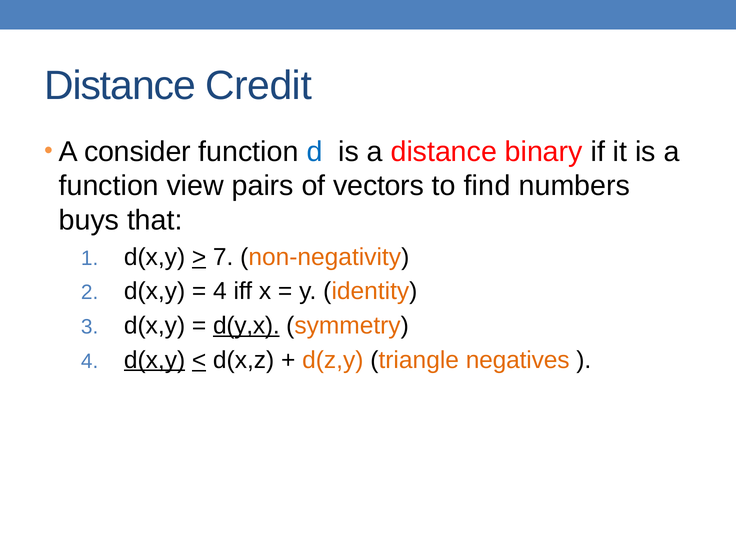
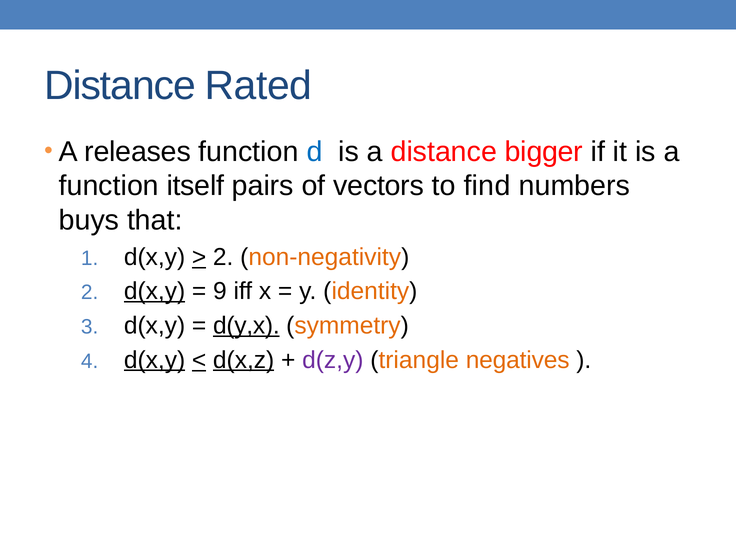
Credit: Credit -> Rated (258, 86)
consider: consider -> releases (138, 152)
binary: binary -> bigger (544, 152)
view: view -> itself (195, 186)
7: 7 -> 2 (223, 257)
d(x,y underline: none -> present (155, 291)
4: 4 -> 9 (220, 291)
d(x,z underline: none -> present (244, 360)
d(z,y colour: orange -> purple (333, 360)
